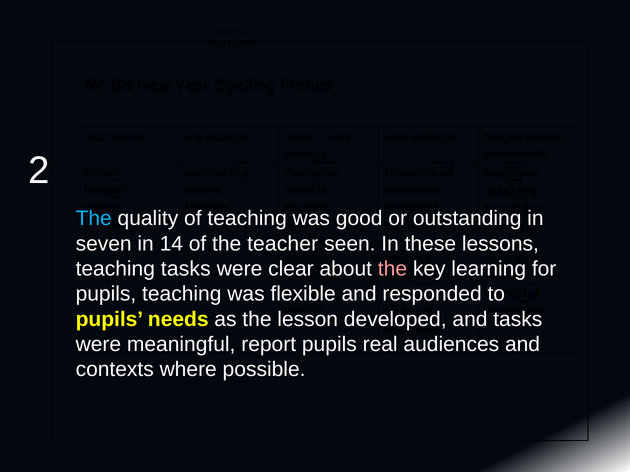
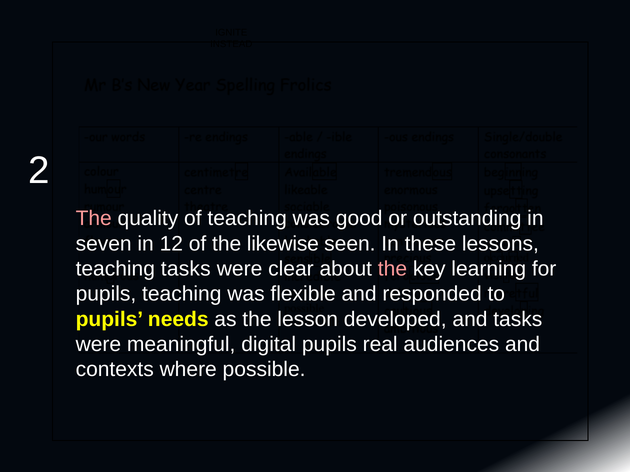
The colour: light blue -> pink (94, 219)
14: 14 -> 12 (171, 244)
teacher: teacher -> likewise (283, 244)
report: report -> digital (269, 345)
